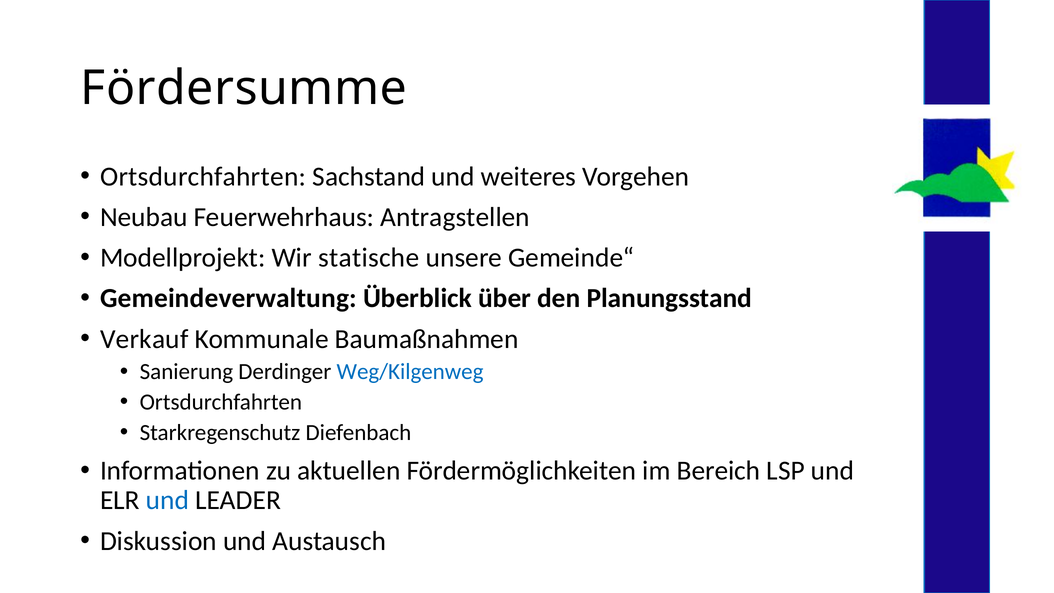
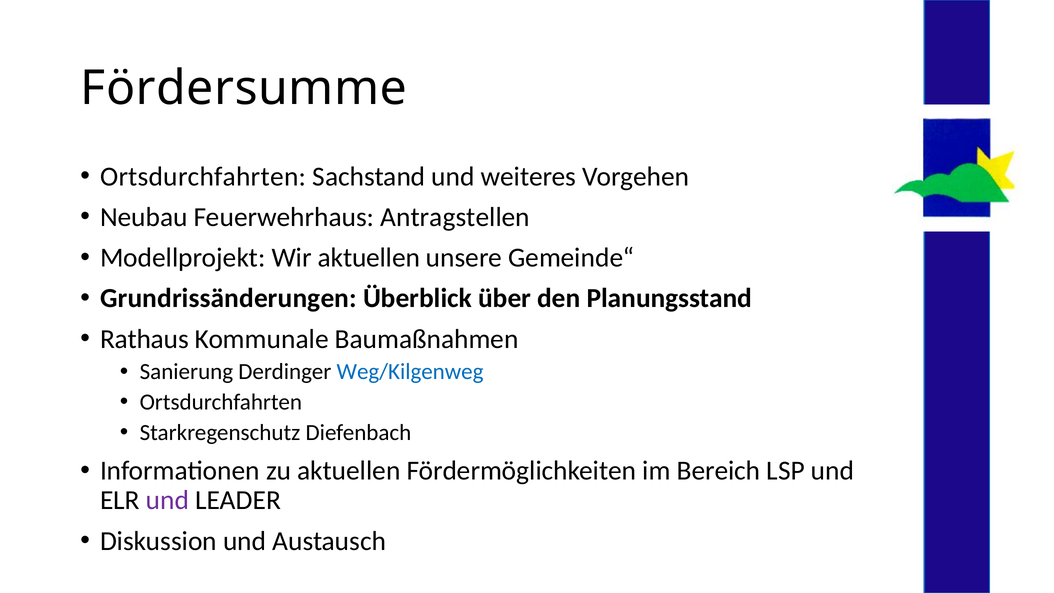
Wir statische: statische -> aktuellen (369, 258)
Gemeindeverwaltung: Gemeindeverwaltung -> Grundrissänderungen (228, 298)
Verkauf: Verkauf -> Rathaus (144, 339)
und colour: blue -> purple (168, 500)
